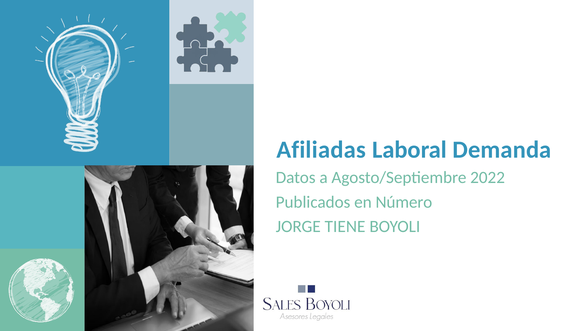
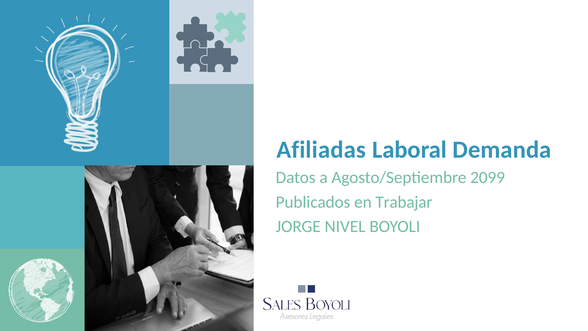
2022: 2022 -> 2099 (488, 177)
Número: Número -> Trabajar (404, 202)
TIENE: TIENE -> NIVEL (345, 226)
